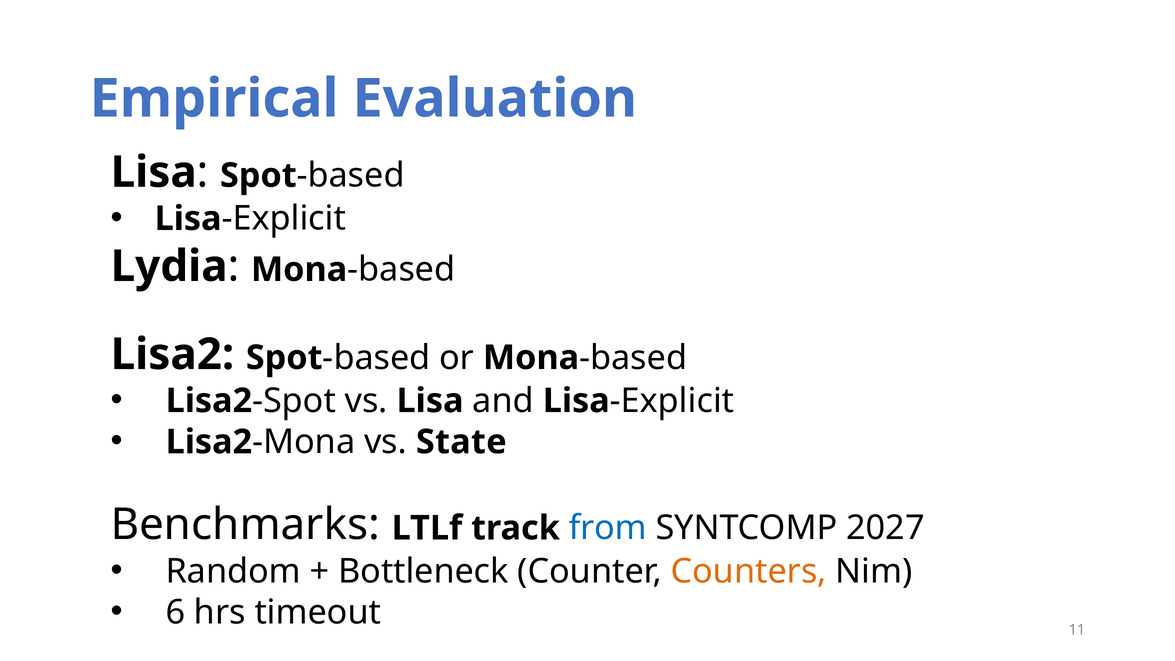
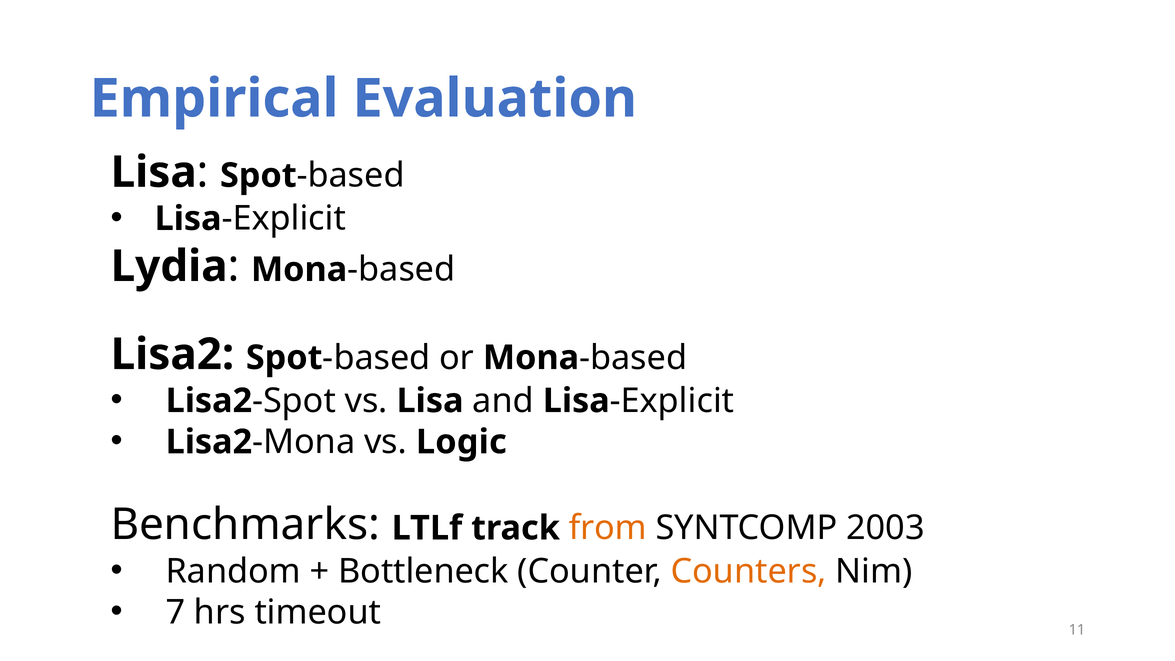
State: State -> Logic (461, 442)
from colour: blue -> orange (608, 528)
2027: 2027 -> 2003 (886, 528)
6: 6 -> 7 (175, 612)
